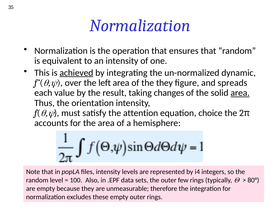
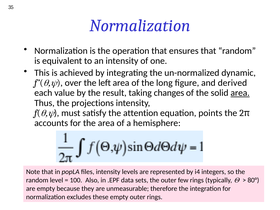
achieved underline: present -> none (76, 73)
the they: they -> long (164, 83)
spreads: spreads -> derived (232, 83)
orientation: orientation -> projections (93, 103)
choice: choice -> points (210, 113)
